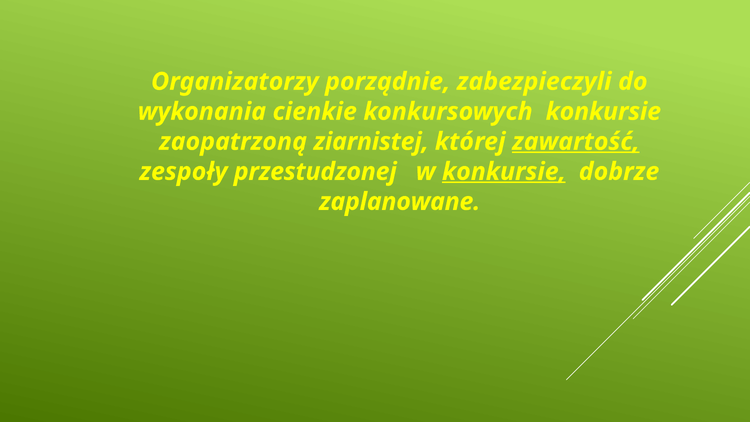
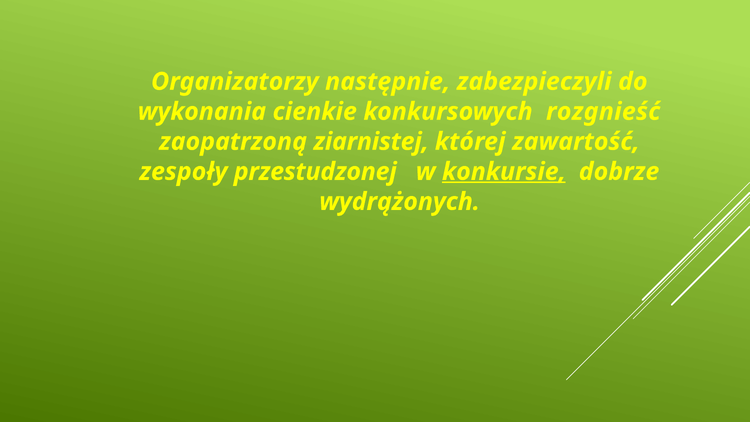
porządnie: porządnie -> następnie (388, 82)
konkursowych konkursie: konkursie -> rozgnieść (603, 112)
zawartość underline: present -> none (576, 142)
zaplanowane: zaplanowane -> wydrążonych (400, 202)
